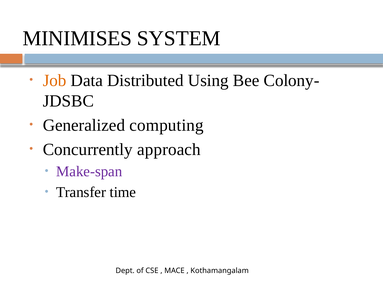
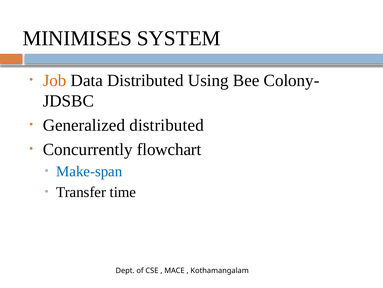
Generalized computing: computing -> distributed (167, 125)
approach: approach -> flowchart (169, 149)
Make-span colour: purple -> blue (89, 171)
